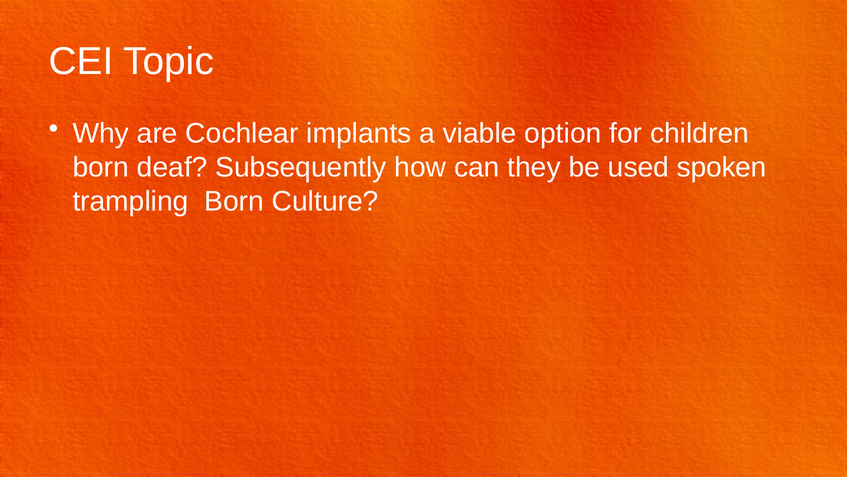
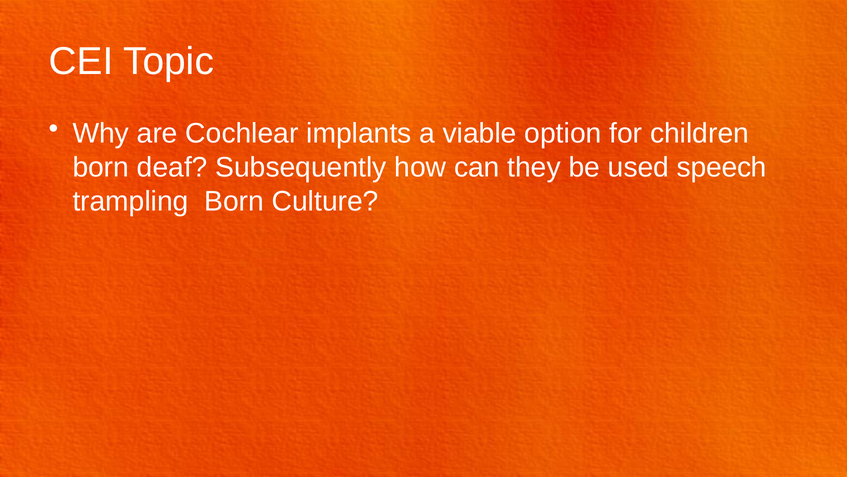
spoken: spoken -> speech (722, 167)
